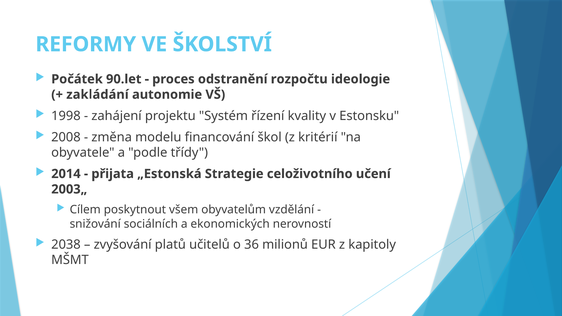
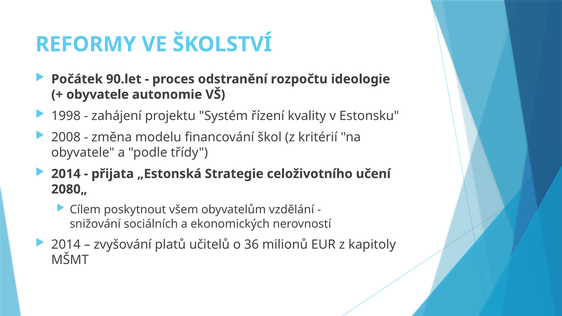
zakládání: zakládání -> obyvatele (98, 95)
2003„: 2003„ -> 2080„ (69, 189)
2038: 2038 -> 2014 (66, 245)
